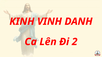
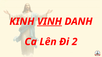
VINH underline: none -> present (50, 22)
